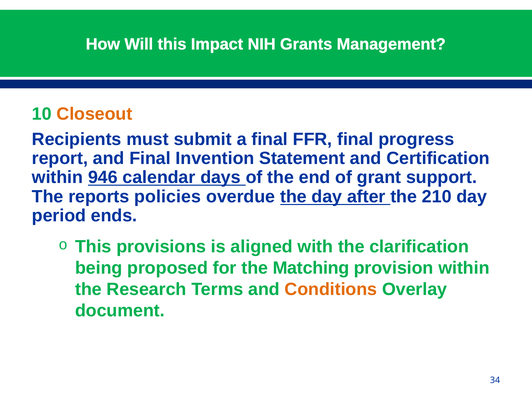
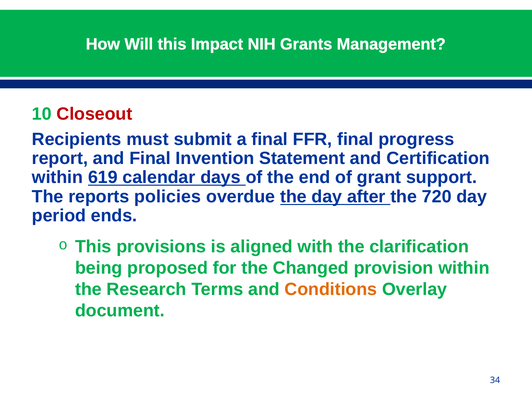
Closeout colour: orange -> red (94, 114)
946: 946 -> 619 (103, 177)
210: 210 -> 720 (437, 197)
Matching: Matching -> Changed (311, 268)
